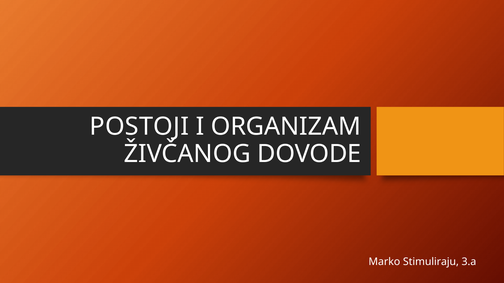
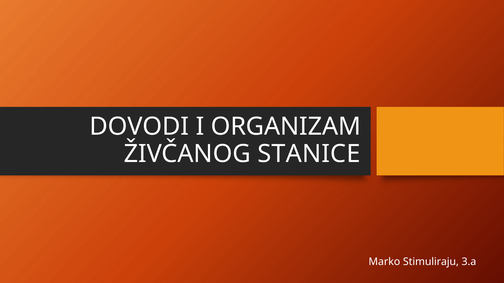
POSTOJI: POSTOJI -> DOVODI (139, 127)
DOVODE: DOVODE -> STANICE (309, 154)
